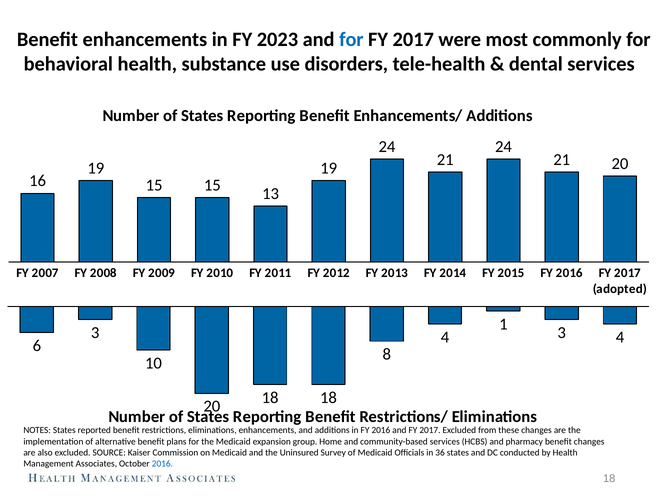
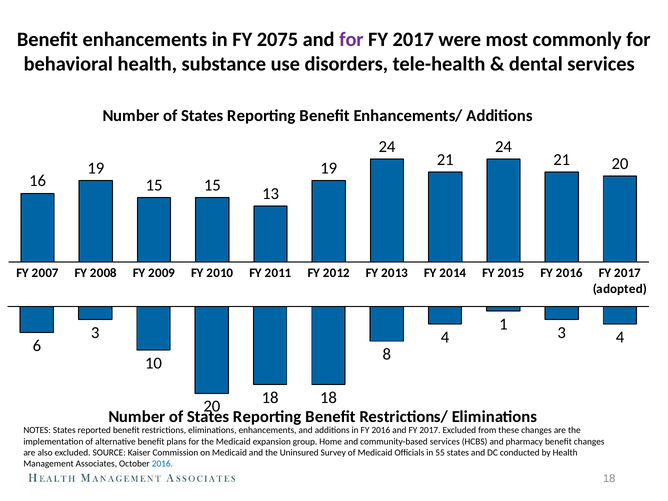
2023: 2023 -> 2075 (277, 39)
for colour: blue -> purple (351, 39)
36: 36 -> 55 (440, 453)
